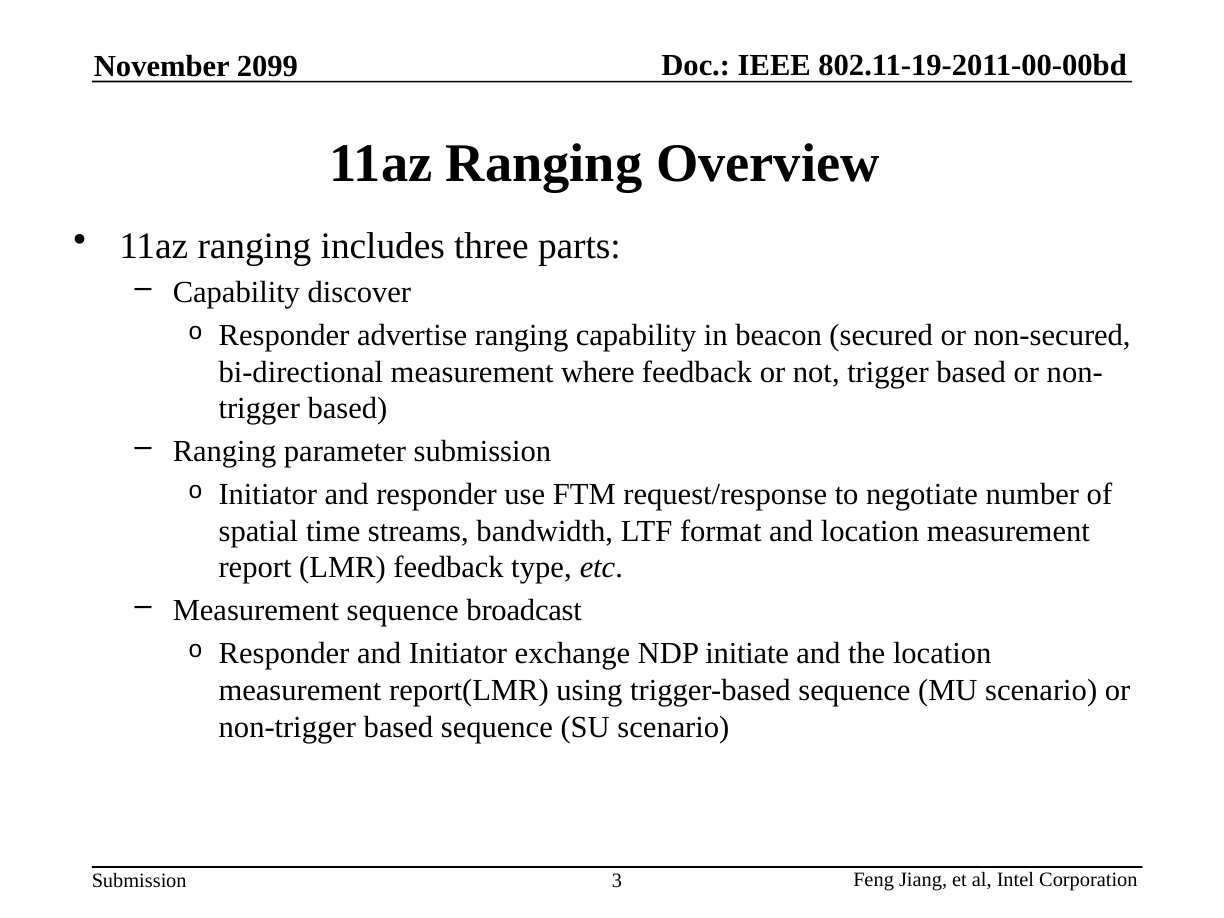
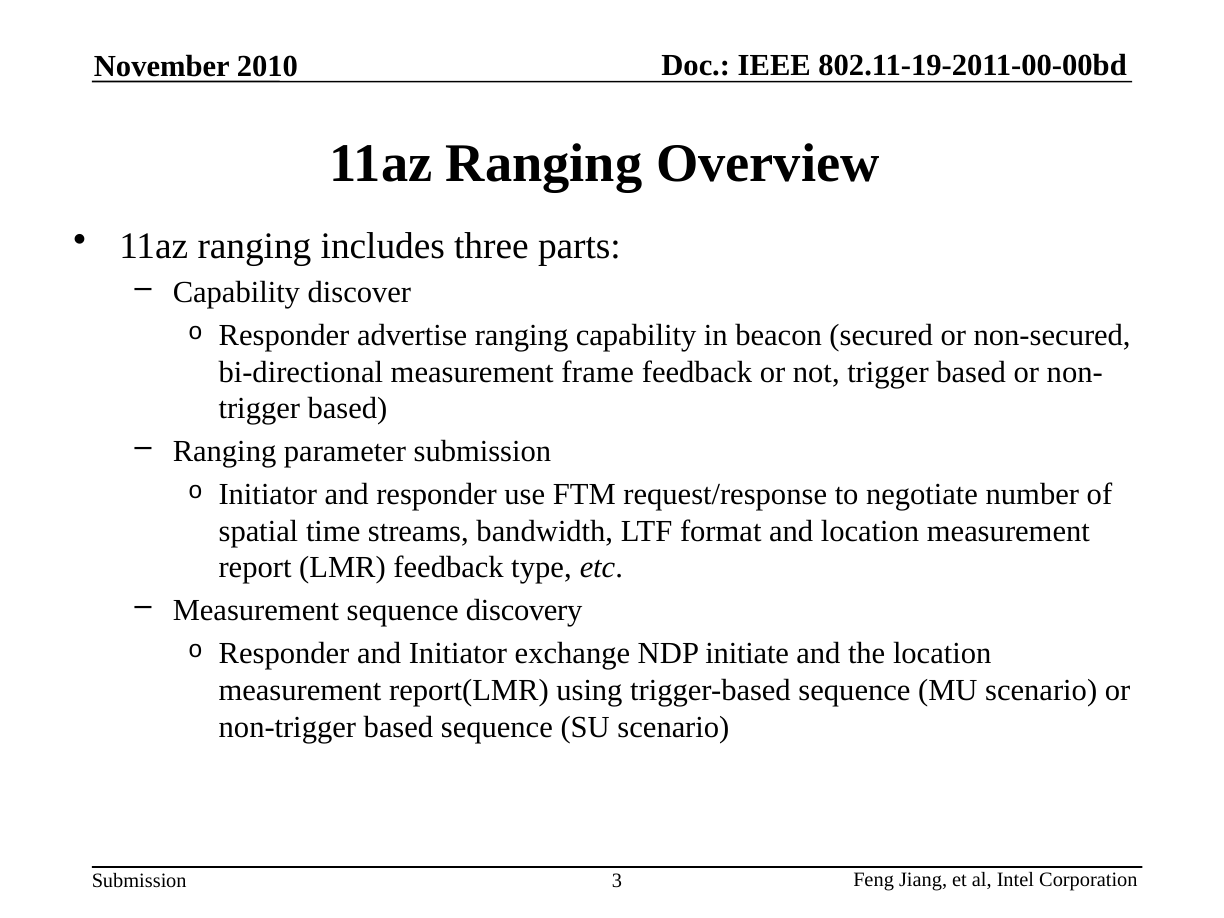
2099: 2099 -> 2010 (267, 66)
where: where -> frame (598, 372)
broadcast: broadcast -> discovery (524, 611)
